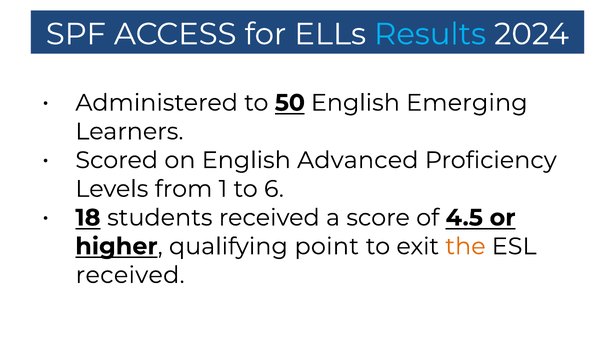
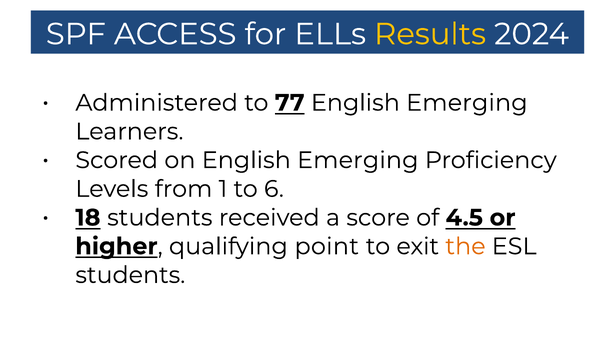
Results colour: light blue -> yellow (430, 34)
50: 50 -> 77 (290, 103)
Advanced: Advanced -> Emerging (358, 160)
received: received -> students (130, 275)
